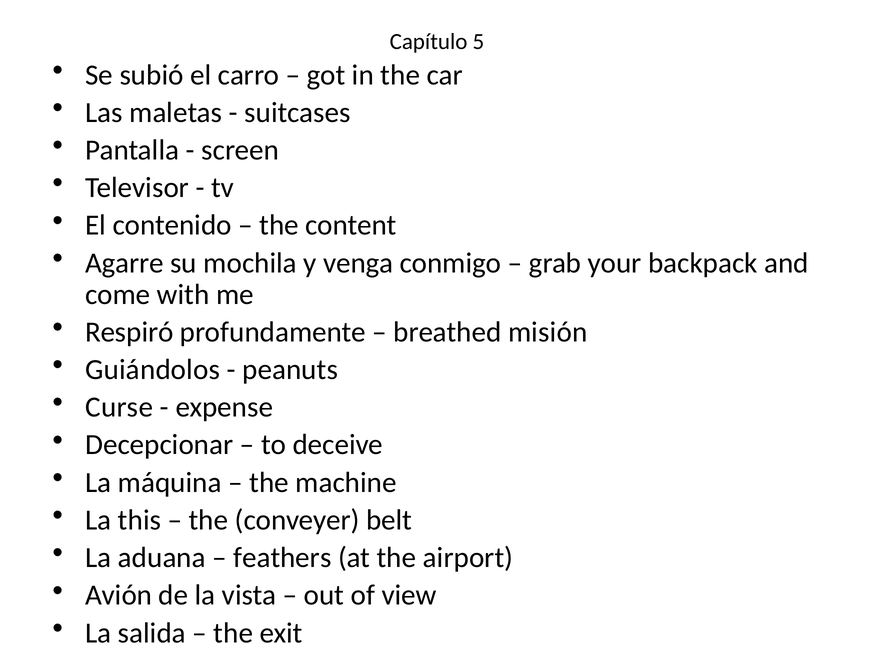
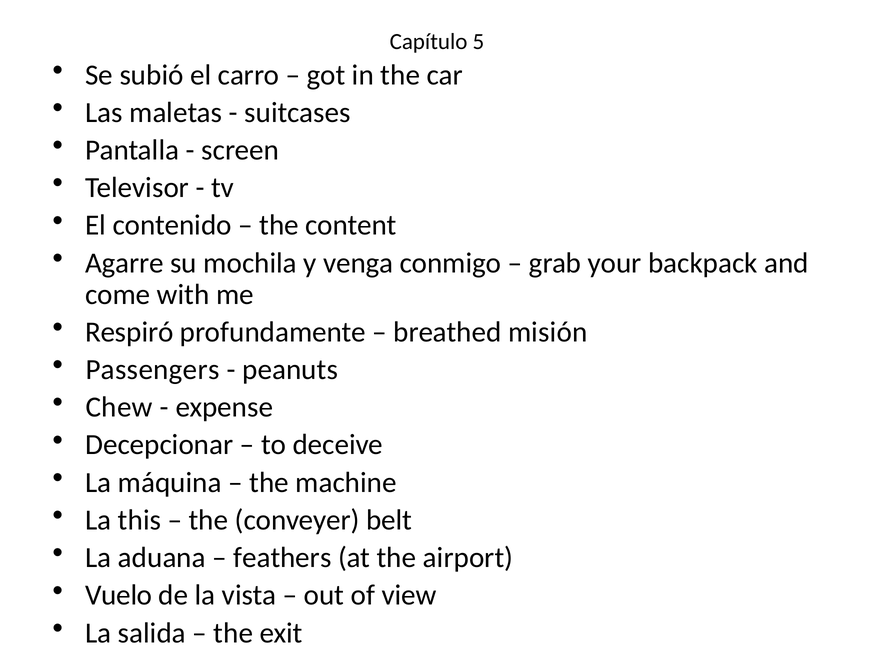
Guiándolos: Guiándolos -> Passengers (153, 369)
Curse: Curse -> Chew (119, 407)
Avión: Avión -> Vuelo (119, 595)
